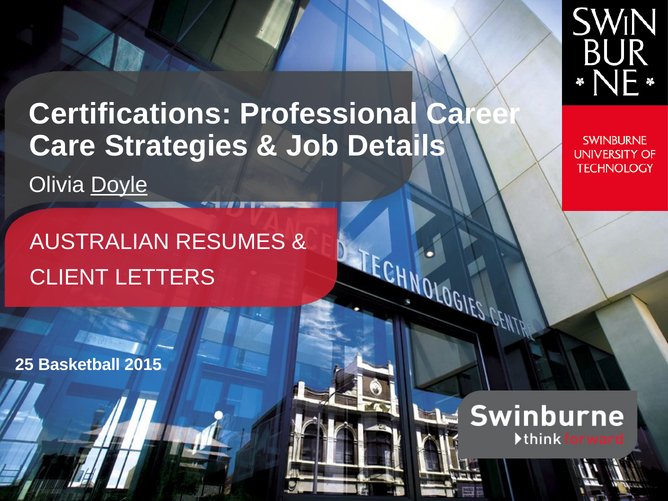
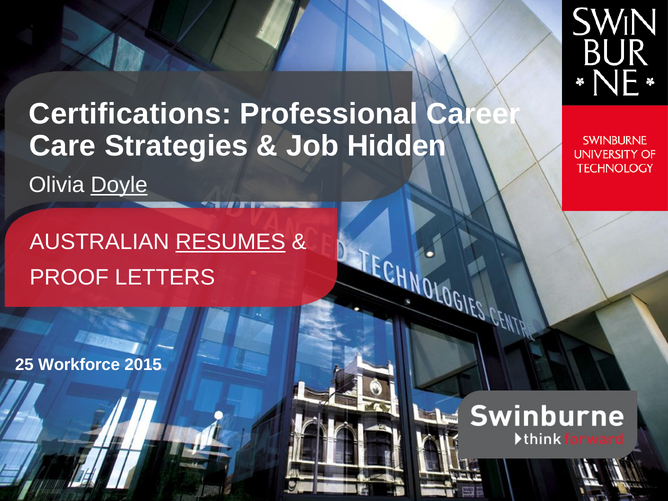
Details: Details -> Hidden (397, 146)
RESUMES underline: none -> present (230, 242)
CLIENT: CLIENT -> PROOF (69, 277)
Basketball: Basketball -> Workforce (79, 365)
